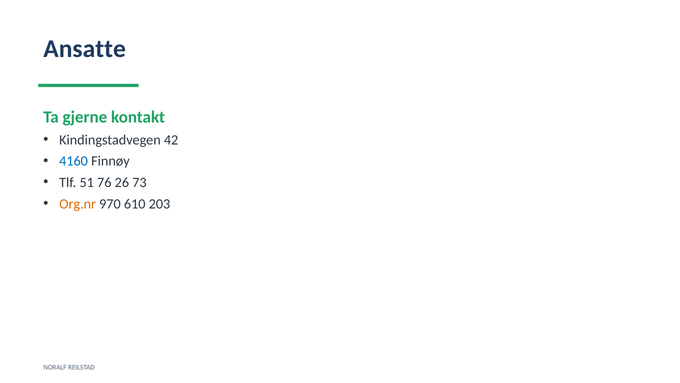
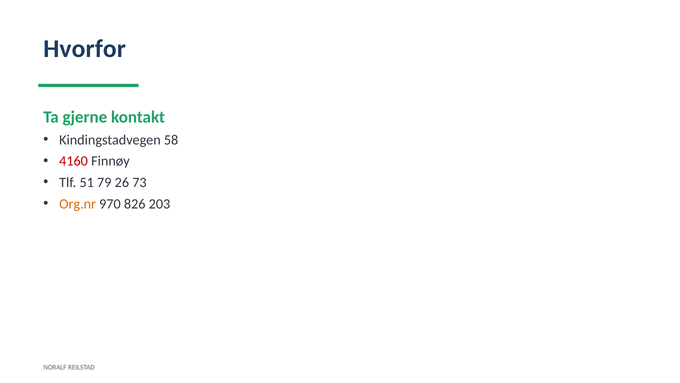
Ansatte: Ansatte -> Hvorfor (85, 49)
42: 42 -> 58 (171, 140)
4160 colour: blue -> red (74, 161)
76: 76 -> 79 (104, 182)
610: 610 -> 826 (135, 204)
